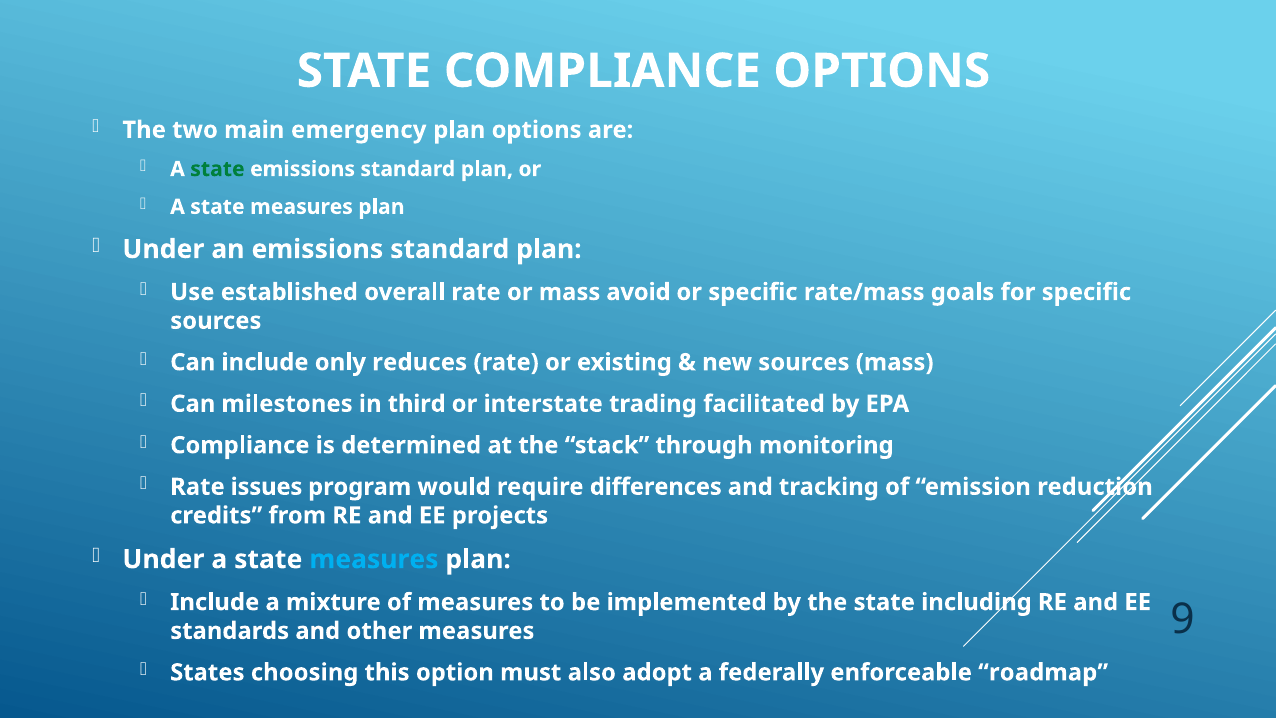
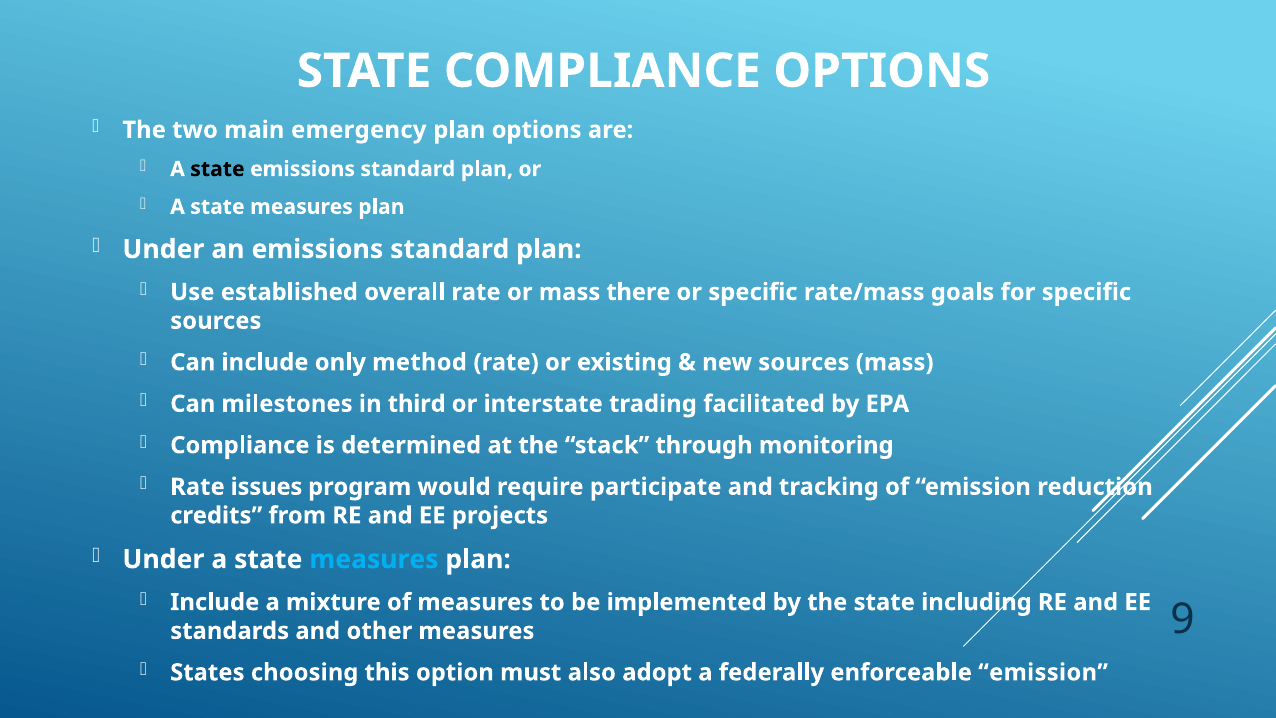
state colour: green -> black (217, 169)
avoid: avoid -> there (638, 292)
reduces: reduces -> method (420, 362)
differences: differences -> participate (656, 487)
enforceable roadmap: roadmap -> emission (1043, 672)
